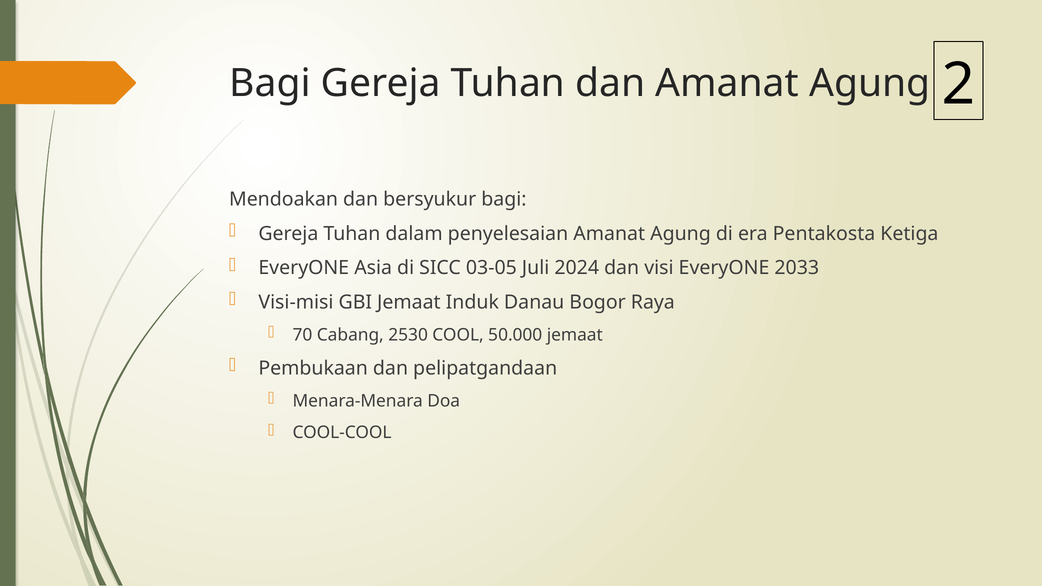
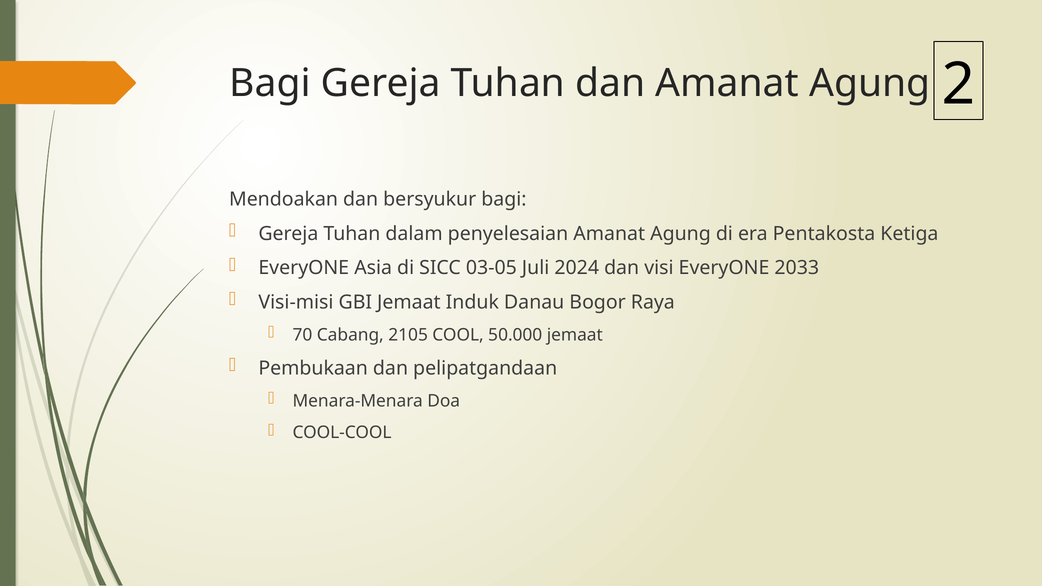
2530: 2530 -> 2105 (408, 335)
